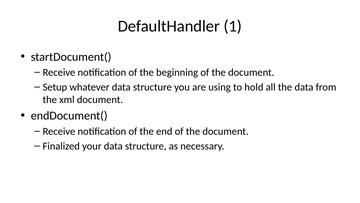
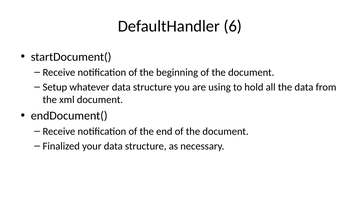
1: 1 -> 6 (233, 26)
